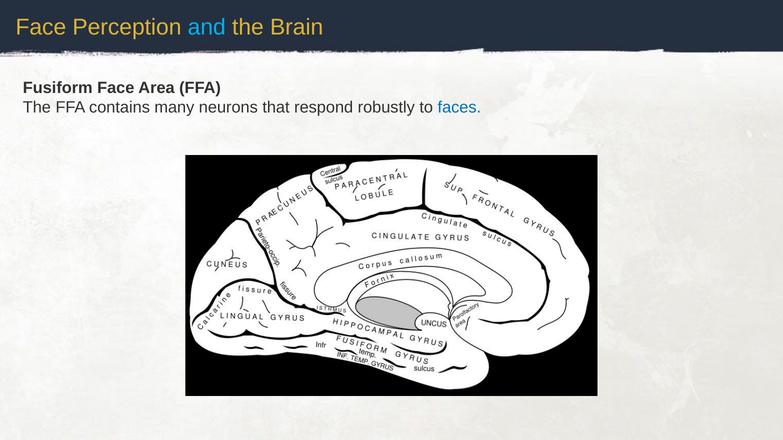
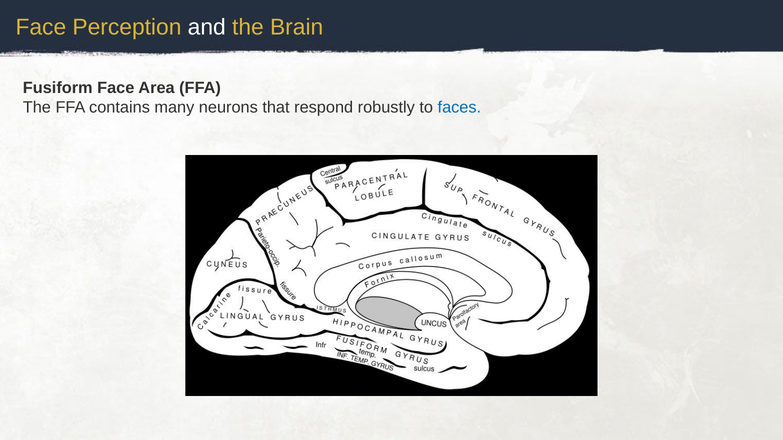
and colour: light blue -> white (207, 27)
